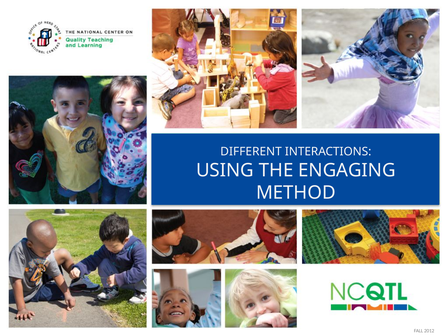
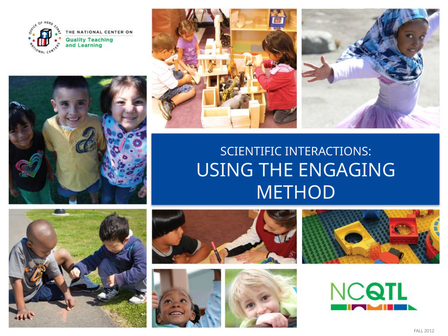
DIFFERENT: DIFFERENT -> SCIENTIFIC (251, 151)
